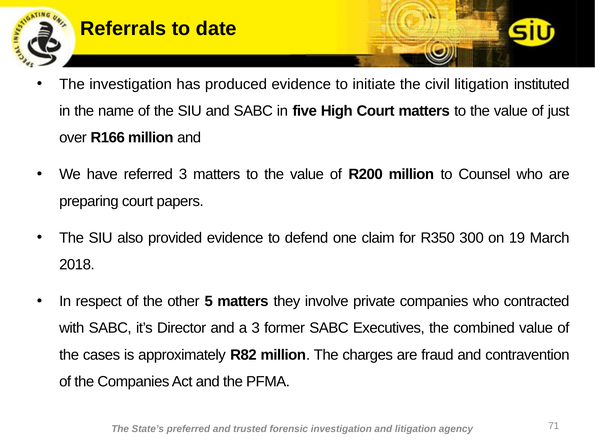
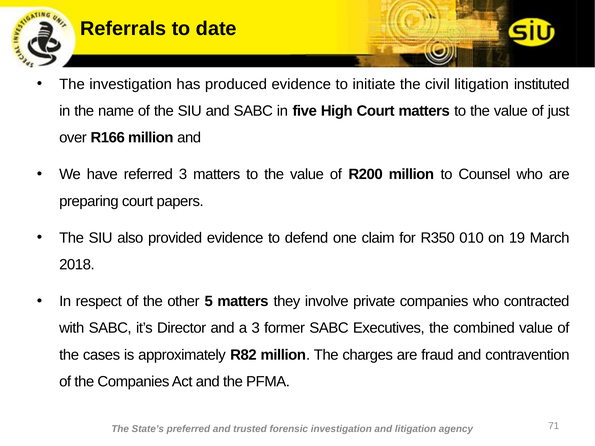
300: 300 -> 010 (472, 238)
